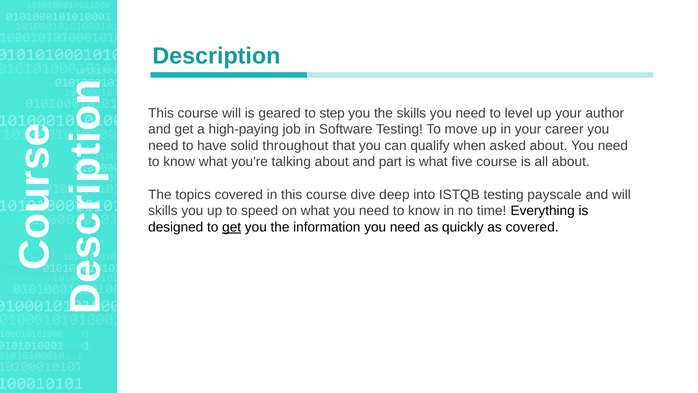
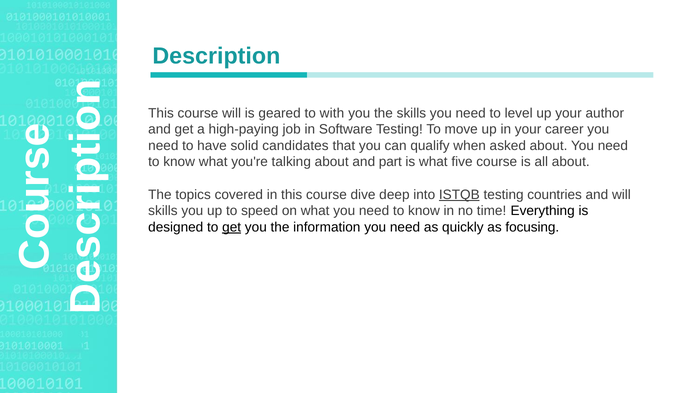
step: step -> with (332, 113)
throughout: throughout -> candidates (295, 146)
ISTQB underline: none -> present (459, 194)
payscale: payscale -> countries (555, 194)
as covered: covered -> focusing (532, 227)
